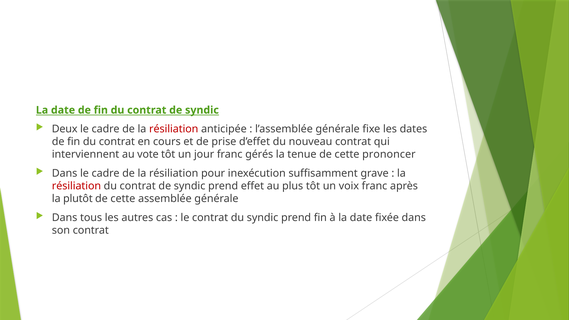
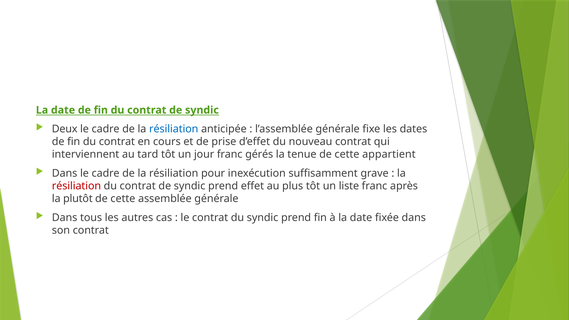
résiliation colour: red -> blue (174, 129)
vote: vote -> tard (148, 154)
prononcer: prononcer -> appartient (389, 154)
voix: voix -> liste (349, 186)
